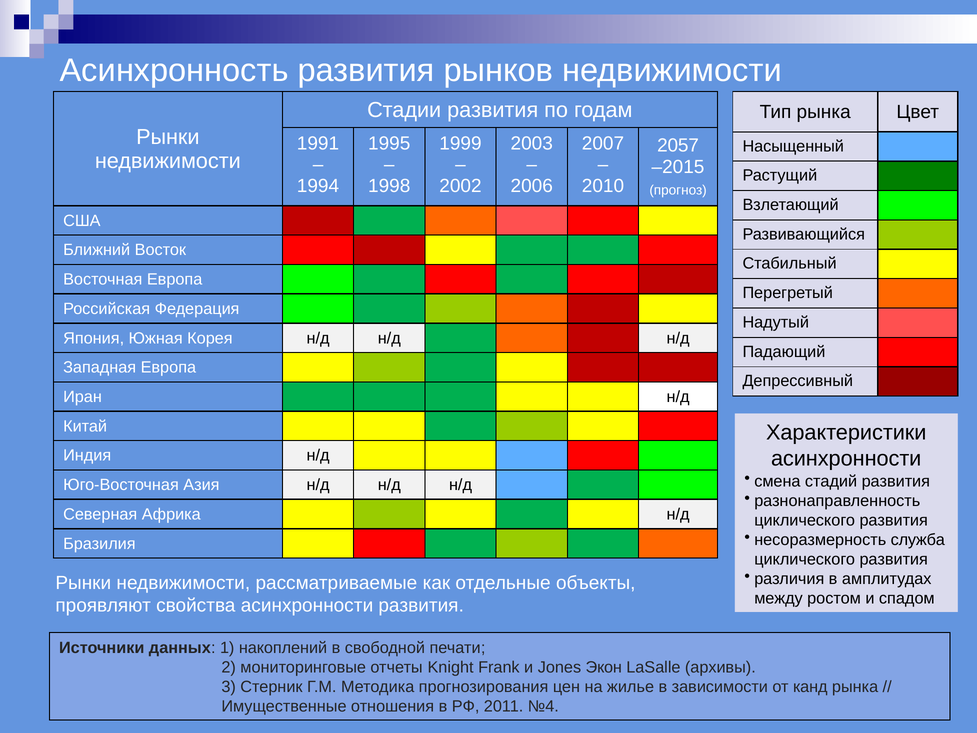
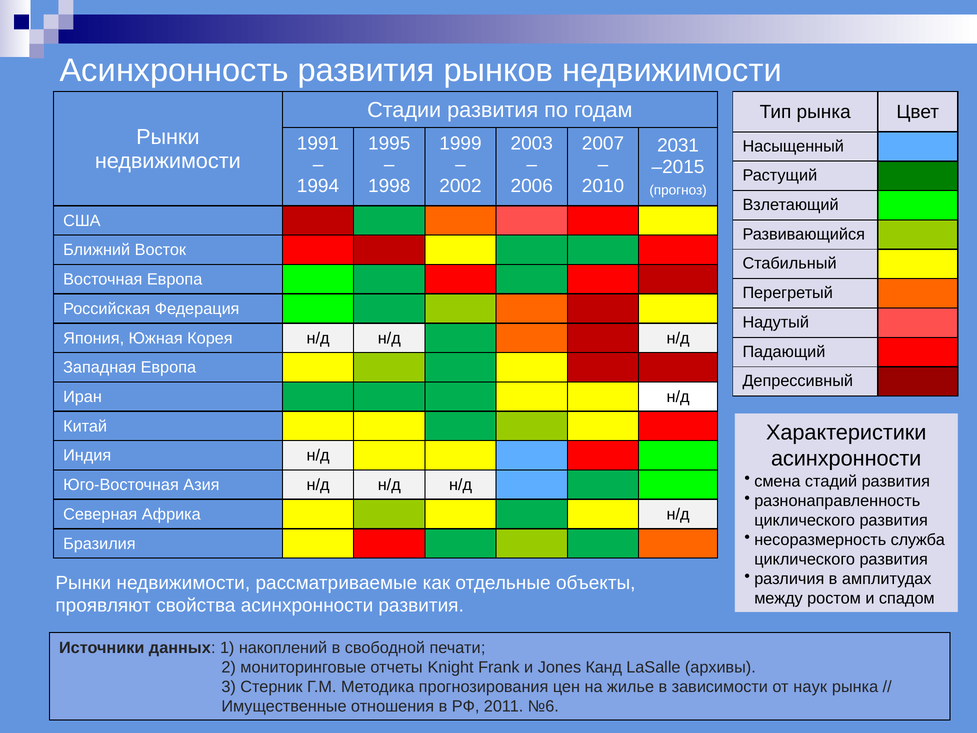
2057: 2057 -> 2031 (678, 146)
Экон: Экон -> Канд (604, 667)
канд: канд -> наук (810, 687)
№4: №4 -> №6 (543, 706)
